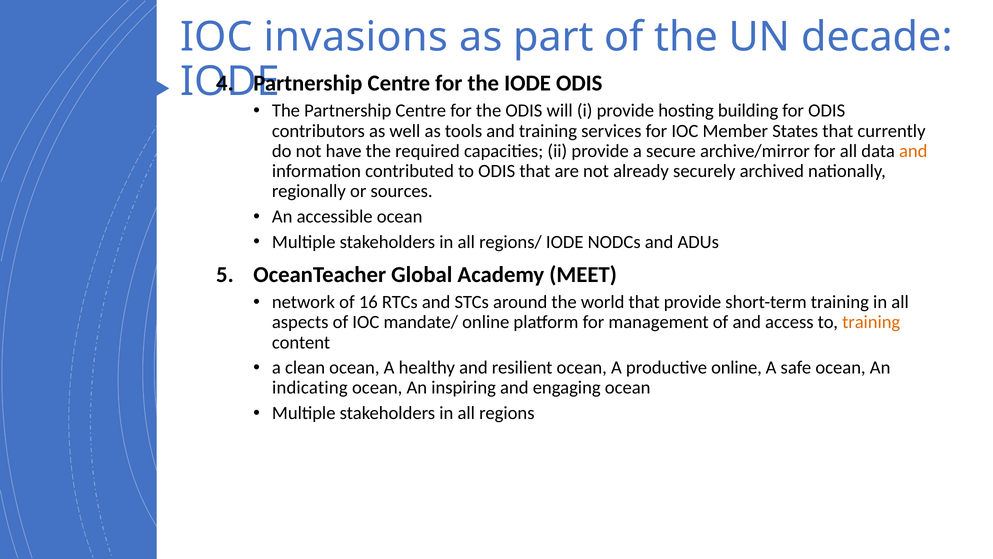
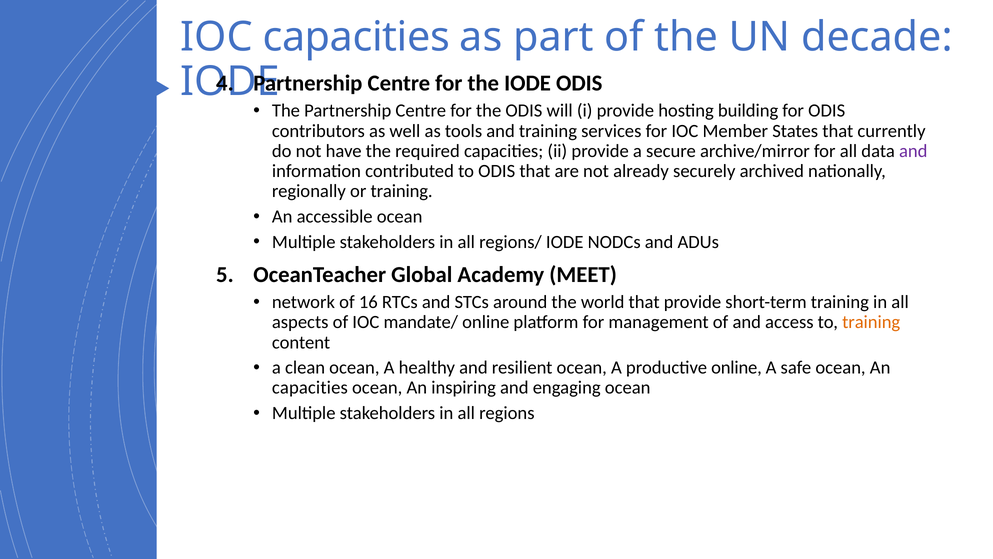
IOC invasions: invasions -> capacities (356, 37)
and colour: orange -> purple (913, 151)
or sources: sources -> training (402, 191)
indicating: indicating -> capacities (310, 388)
